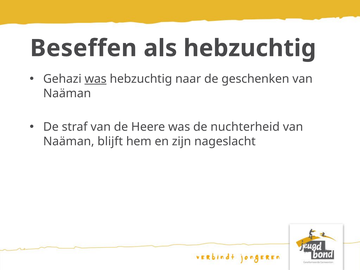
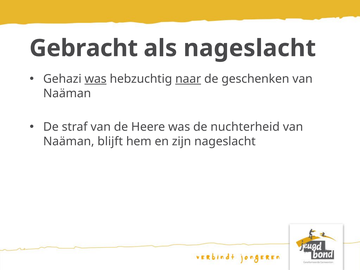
Beseffen: Beseffen -> Gebracht (84, 48)
als hebzuchtig: hebzuchtig -> nageslacht (250, 48)
naar underline: none -> present (188, 79)
